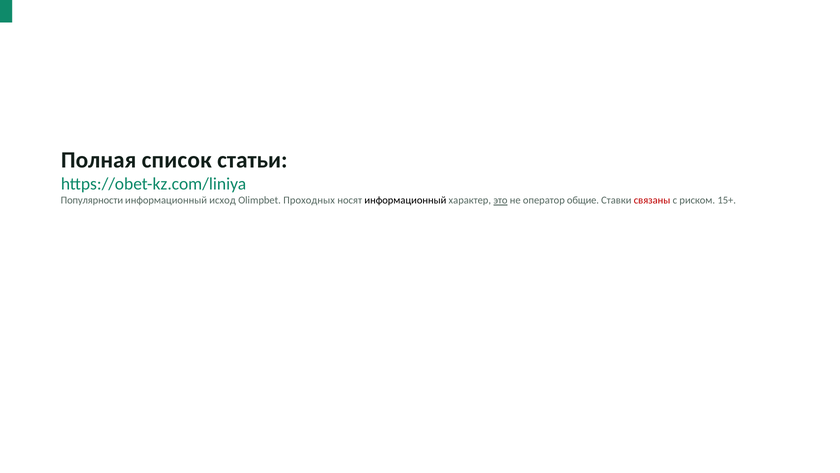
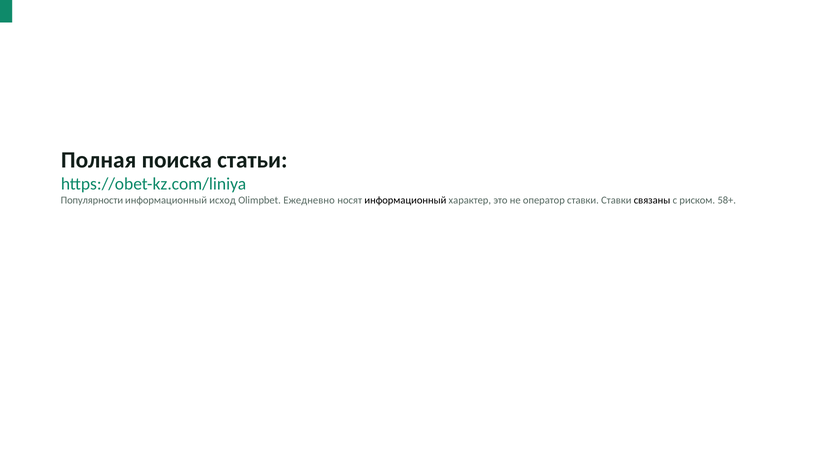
список: список -> поиска (177, 160)
Проходных: Проходных -> Ежедневно (309, 200)
это underline: present -> none (500, 200)
оператор общие: общие -> ставки (583, 200)
связаны colour: red -> black (652, 200)
15+: 15+ -> 58+ (727, 200)
